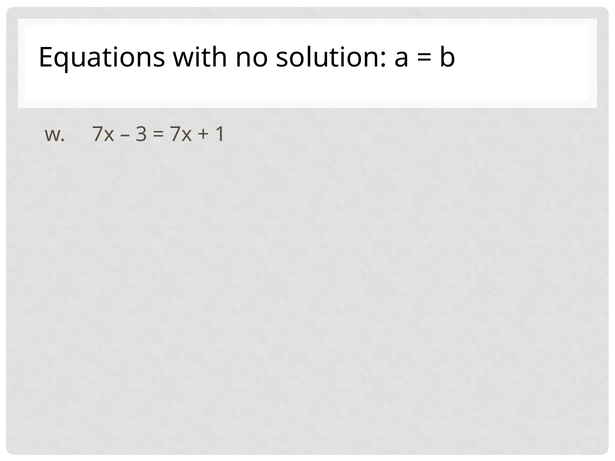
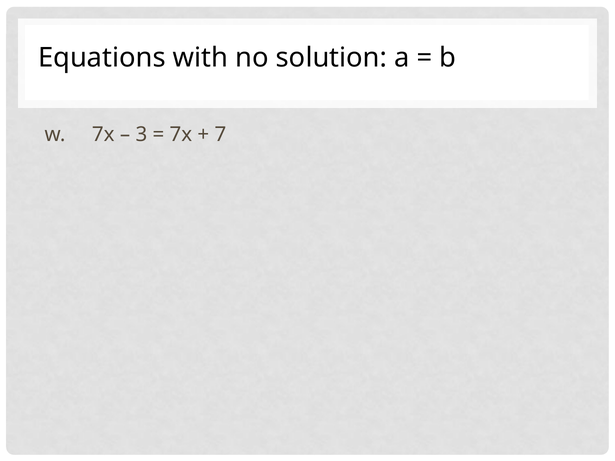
1: 1 -> 7 (220, 135)
